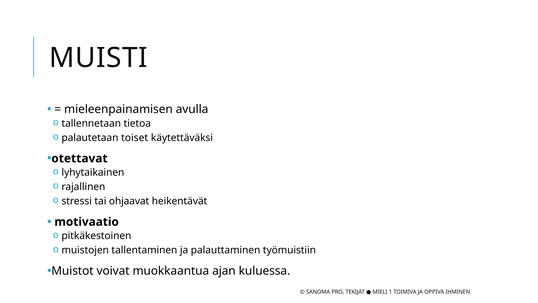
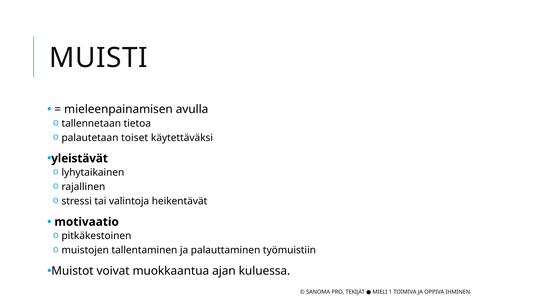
otettavat: otettavat -> yleistävät (80, 158)
ohjaavat: ohjaavat -> valintoja (129, 201)
